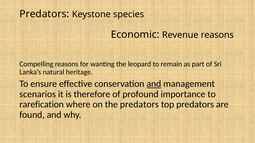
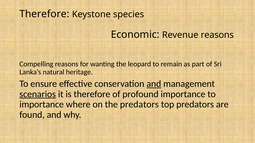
Predators: Predators -> Therefore (44, 14)
scenarios underline: none -> present (38, 94)
rarefication: rarefication -> importance (42, 105)
